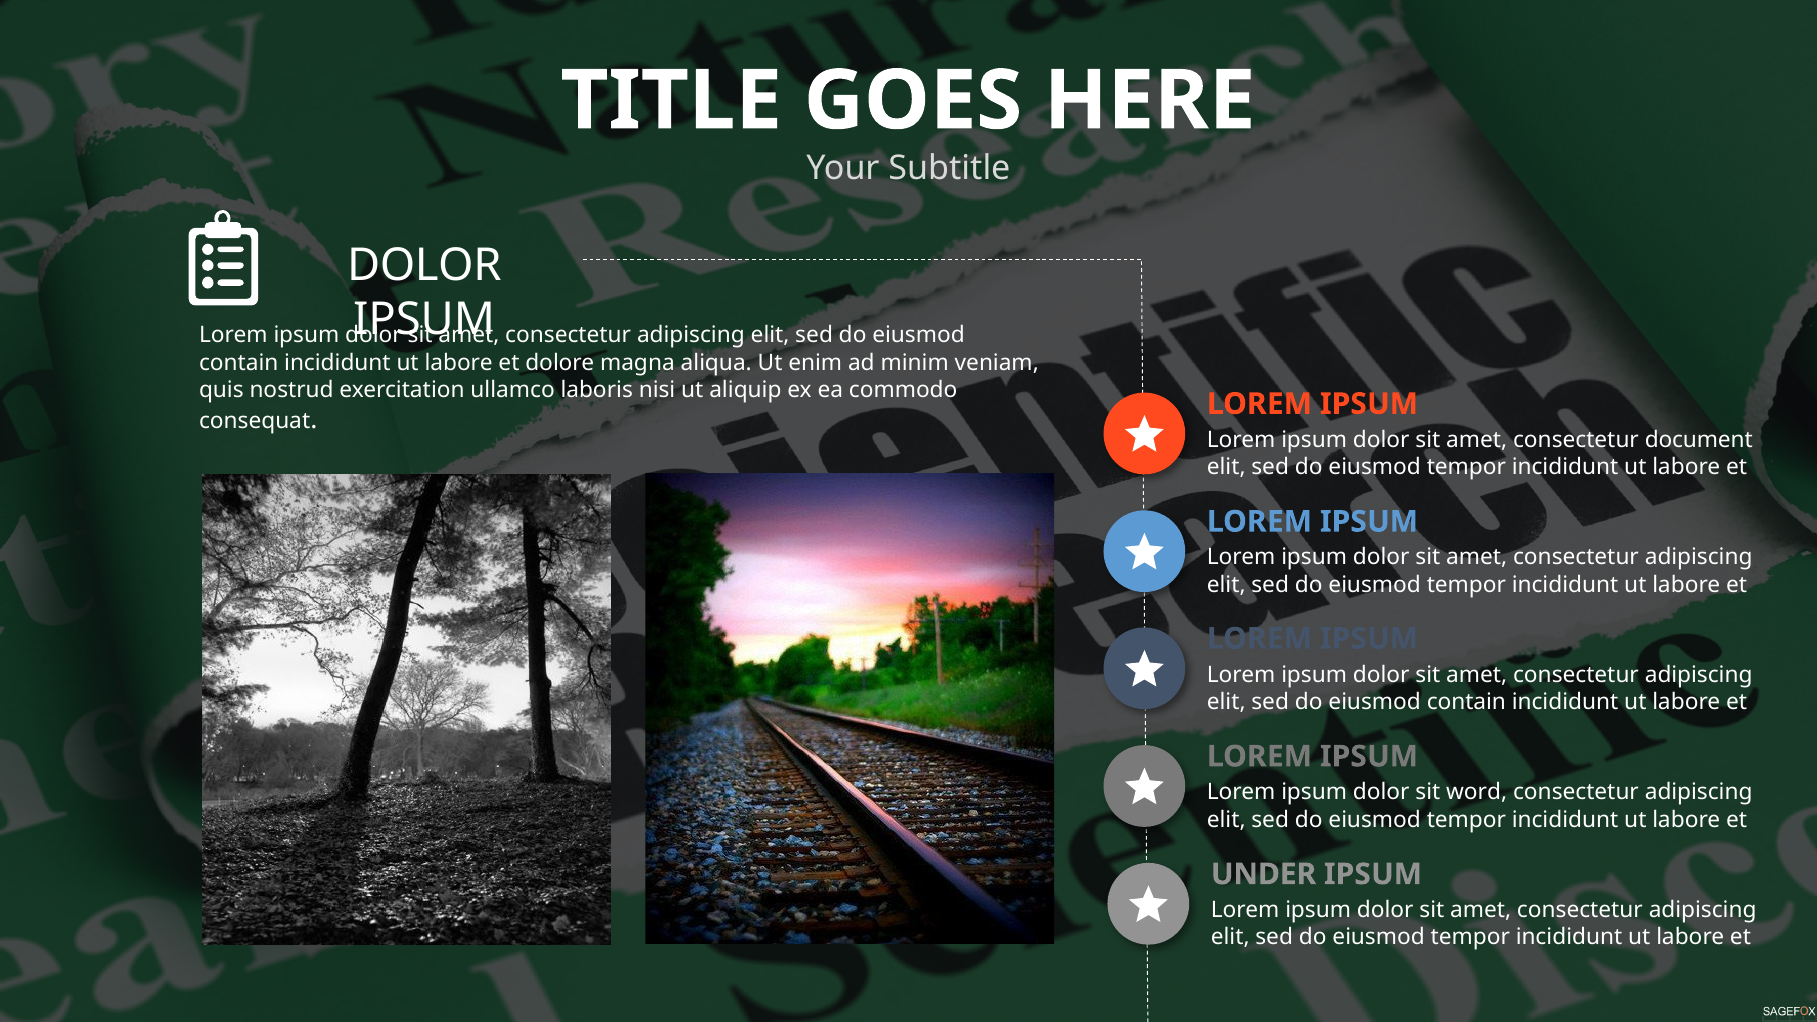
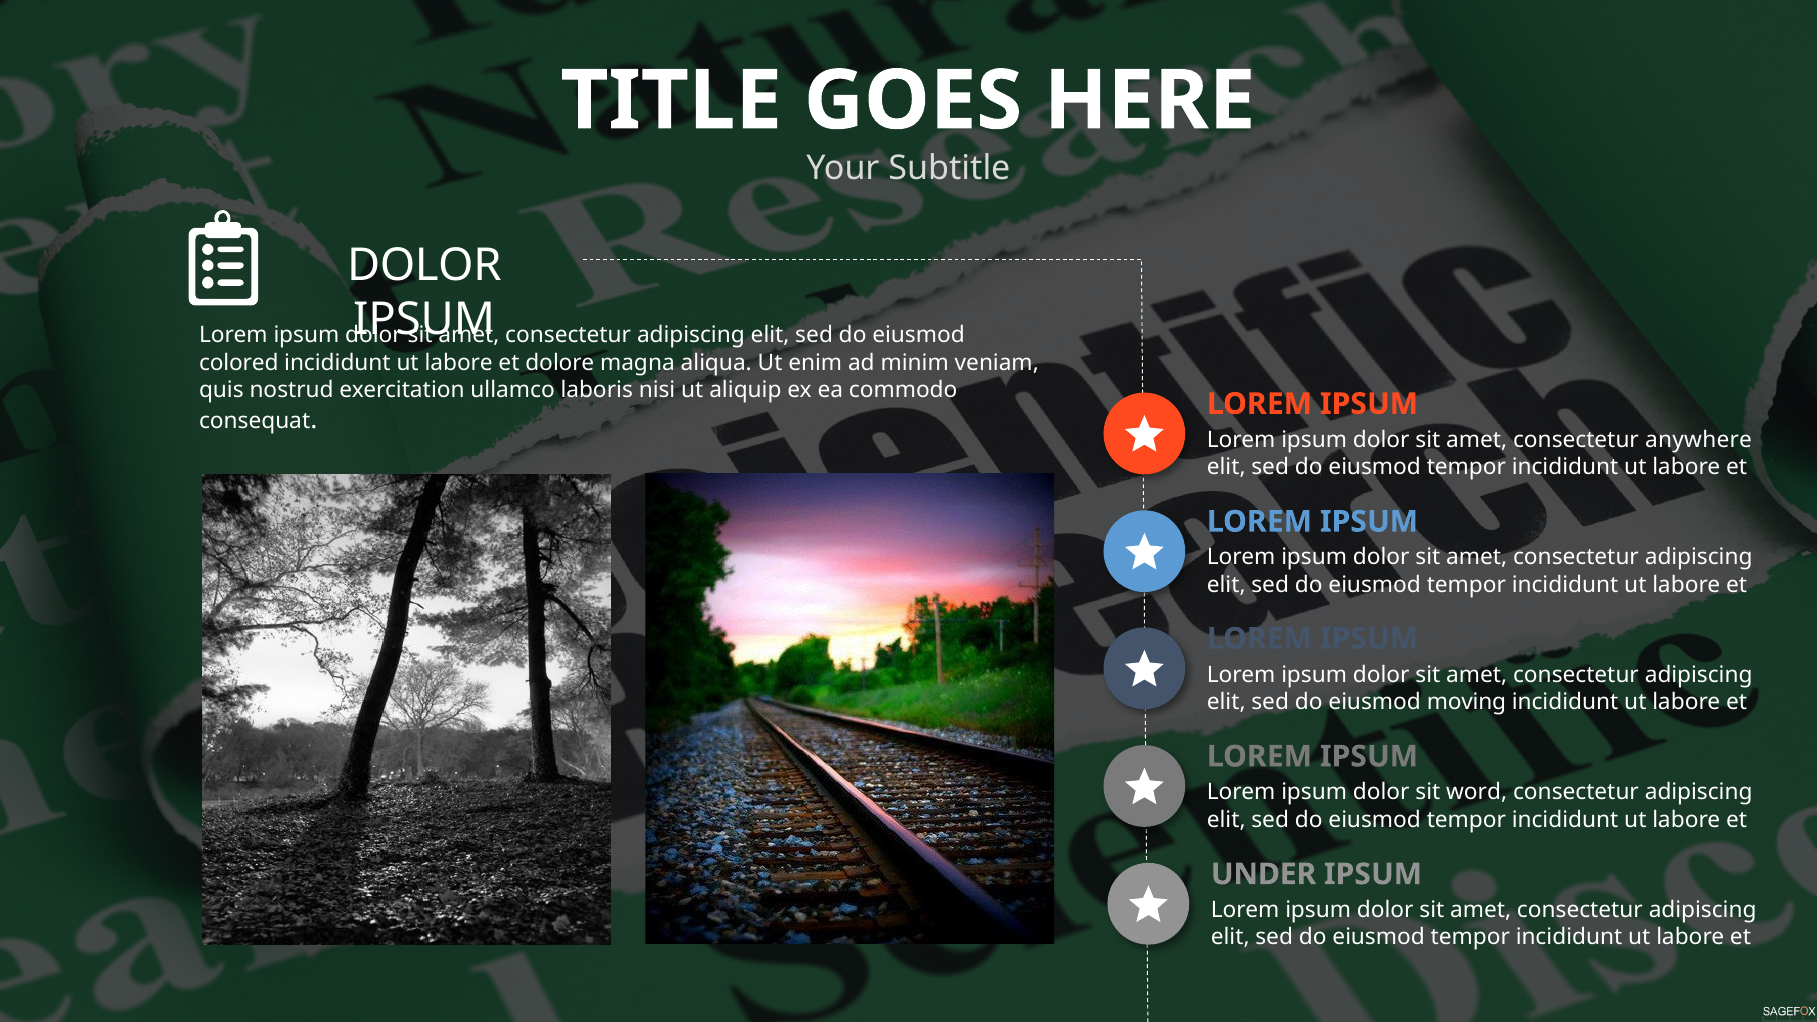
contain: contain -> colored (239, 363)
document: document -> anywhere (1699, 440)
contain: contain -> moving (1466, 702)
